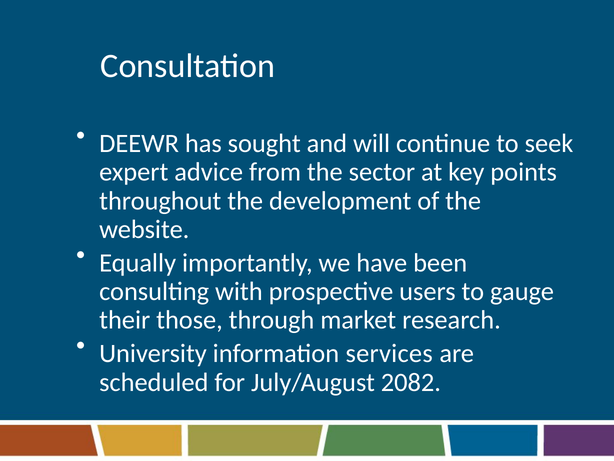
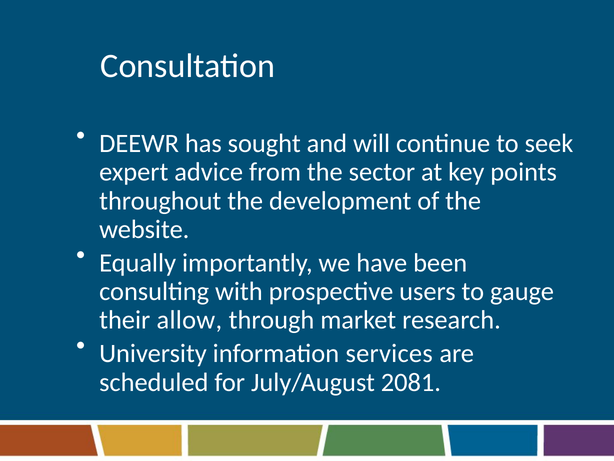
those: those -> allow (189, 320)
2082: 2082 -> 2081 (411, 382)
